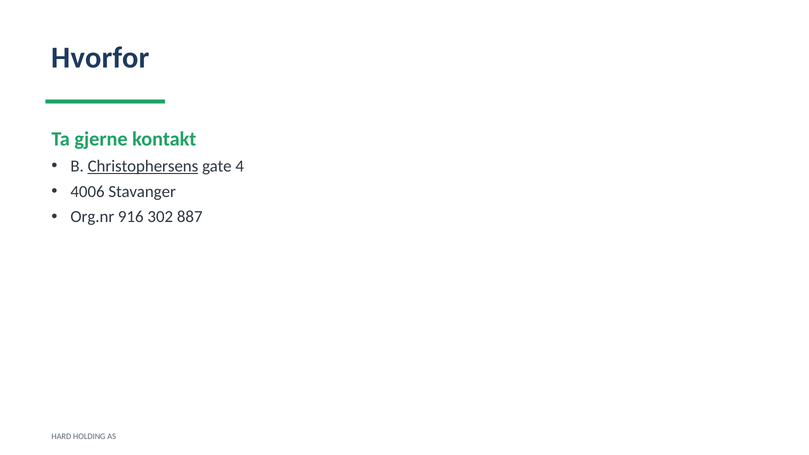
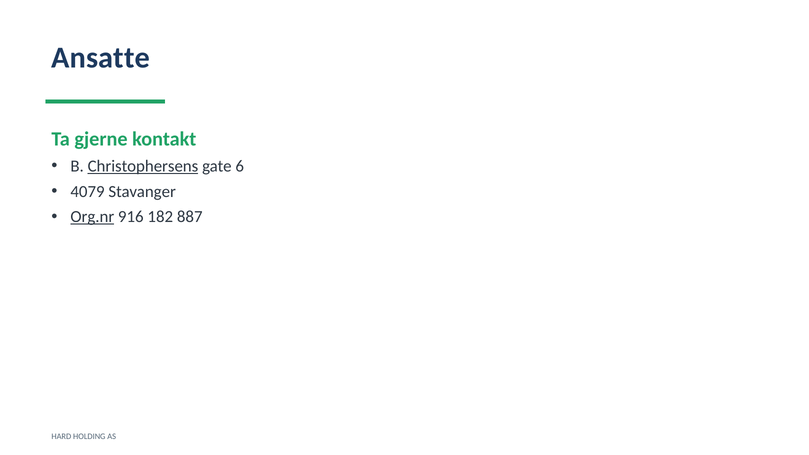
Hvorfor: Hvorfor -> Ansatte (101, 58)
4: 4 -> 6 (240, 166)
4006: 4006 -> 4079 (88, 192)
Org.nr underline: none -> present (92, 217)
302: 302 -> 182 (160, 217)
